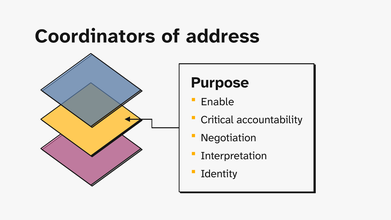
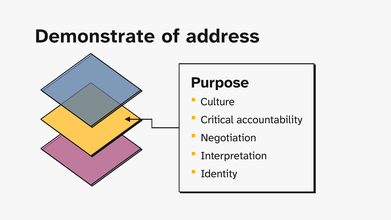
Coordinators: Coordinators -> Demonstrate (95, 36)
Enable: Enable -> Culture (218, 102)
